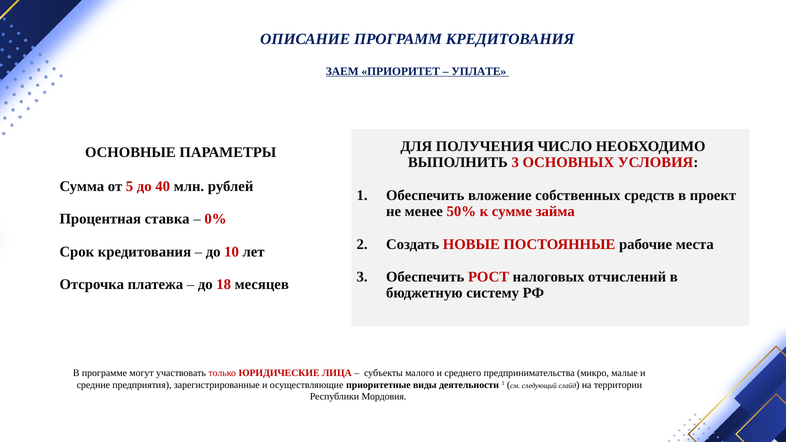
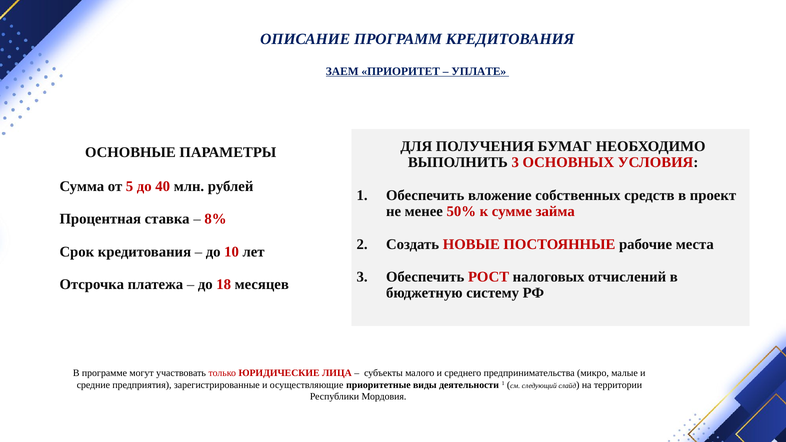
ЧИСЛО: ЧИСЛО -> БУМАГ (565, 146)
0%: 0% -> 8% (215, 219)
